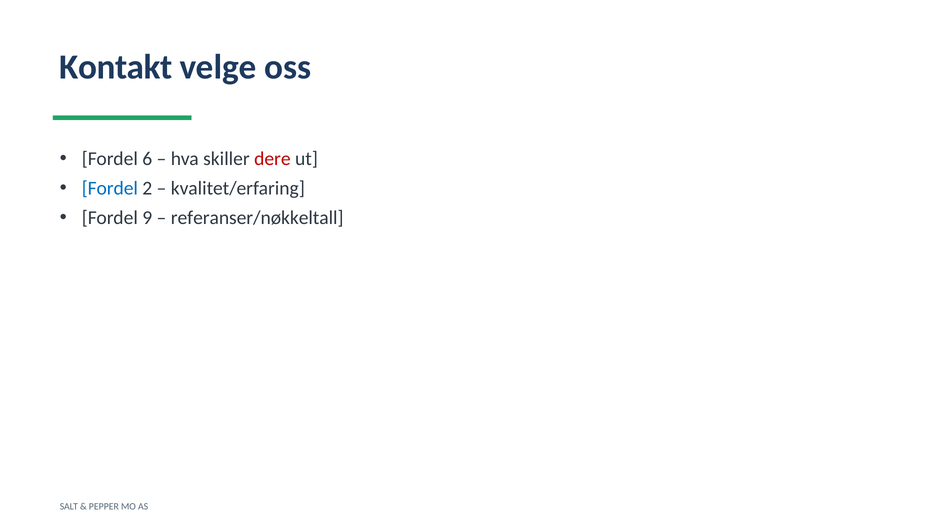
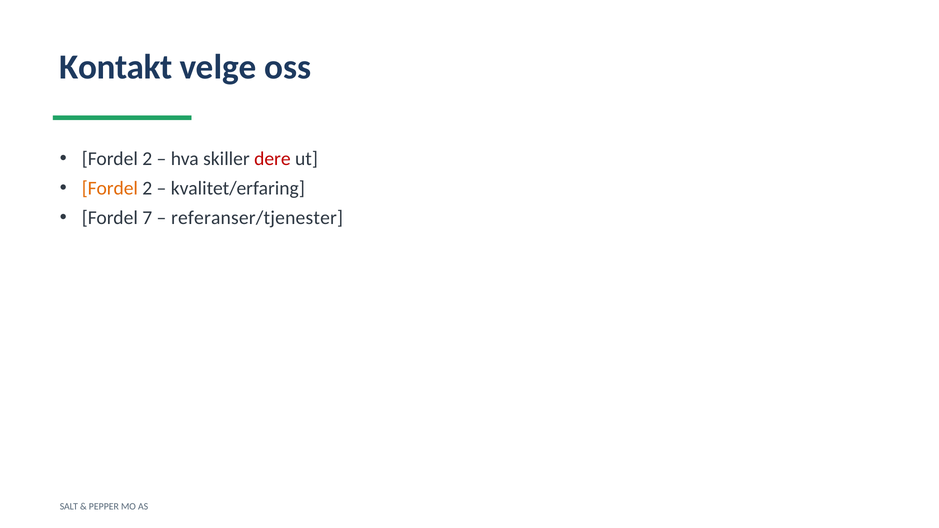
6: 6 -> 2 (147, 159)
Fordel colour: blue -> orange (110, 188)
9: 9 -> 7 (147, 218)
referanser/nøkkeltall: referanser/nøkkeltall -> referanser/tjenester (257, 218)
